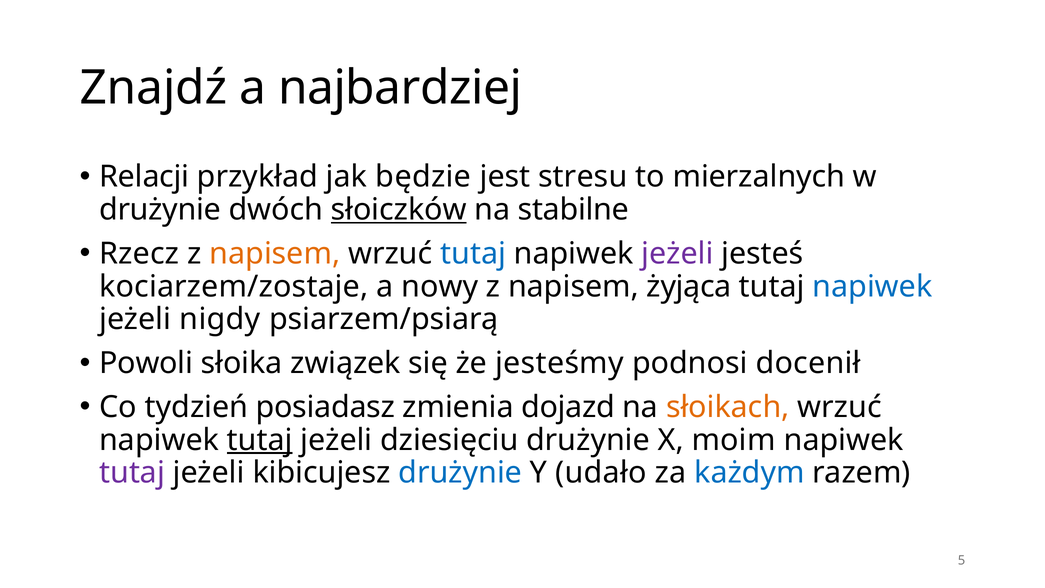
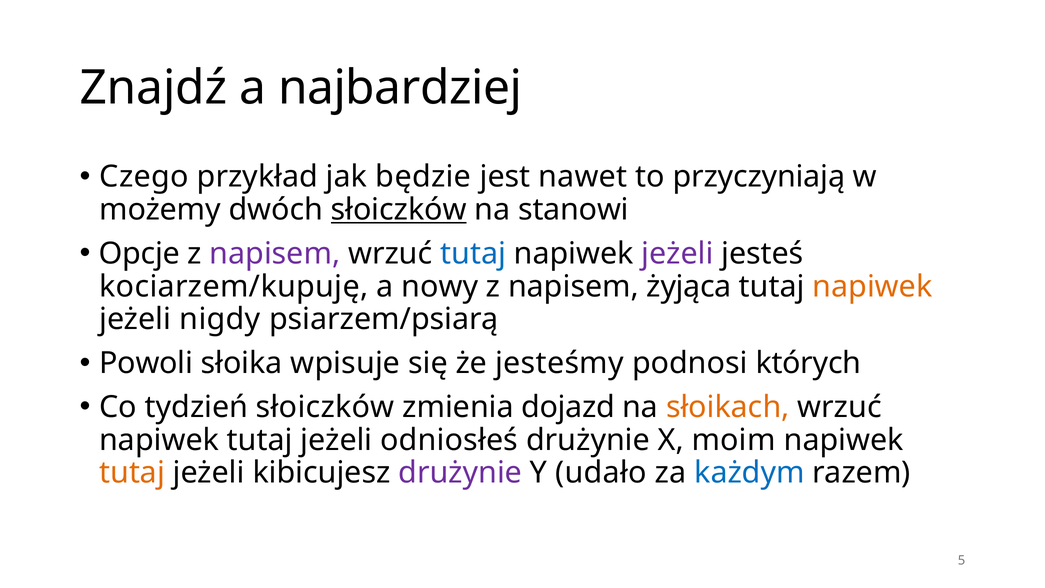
Relacji: Relacji -> Czego (144, 177)
stresu: stresu -> nawet (583, 177)
mierzalnych: mierzalnych -> przyczyniają (759, 177)
drużynie: drużynie -> możemy (160, 210)
stabilne: stabilne -> stanowi (573, 210)
Rzecz: Rzecz -> Opcje (139, 253)
napisem colour: orange -> purple (275, 253)
kociarzem/zostaje: kociarzem/zostaje -> kociarzem/kupuję (234, 286)
napiwek colour: blue -> orange (872, 286)
związek: związek -> wpisuje (345, 363)
docenił: docenił -> których (808, 363)
tydzień posiadasz: posiadasz -> słoiczków (325, 407)
tutaj underline: present -> none (260, 440)
dziesięciu: dziesięciu -> odniosłeś (449, 440)
tutaj colour: purple -> orange (132, 473)
drużynie colour: blue -> purple (460, 473)
